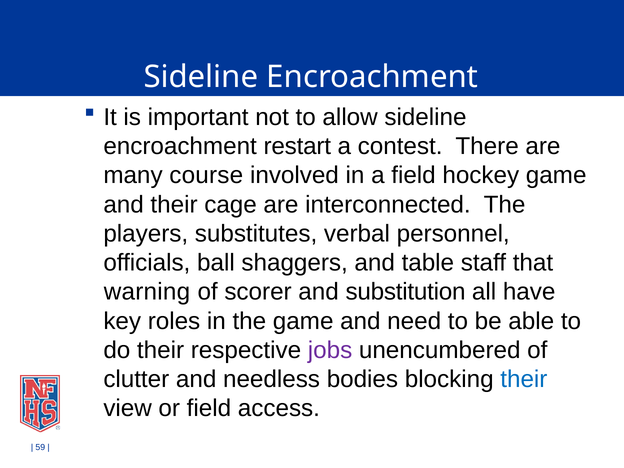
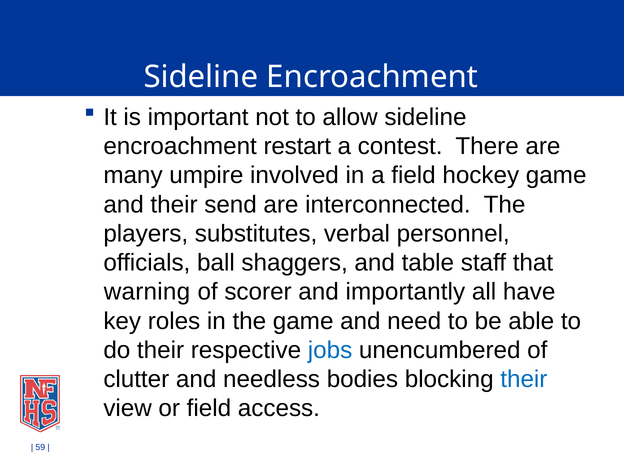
course: course -> umpire (206, 175)
cage: cage -> send (231, 205)
substitution: substitution -> importantly (405, 292)
jobs colour: purple -> blue (330, 350)
